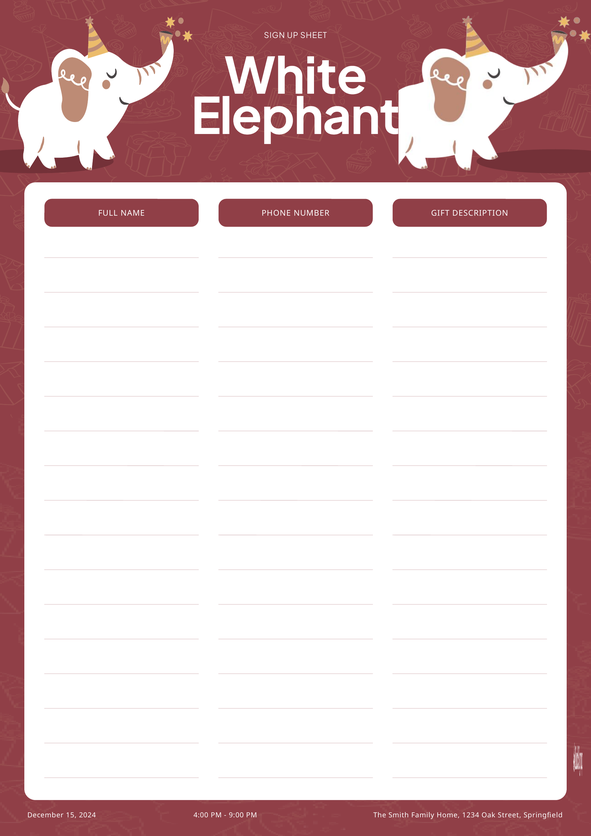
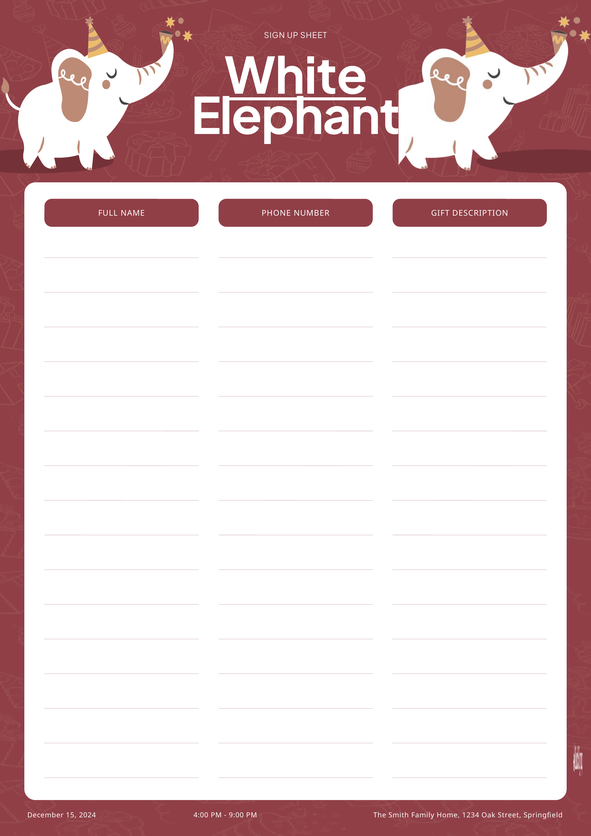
White underline: none -> present (296, 77)
